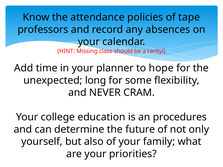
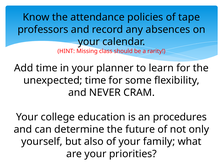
hope: hope -> learn (161, 68)
unexpected long: long -> time (96, 80)
